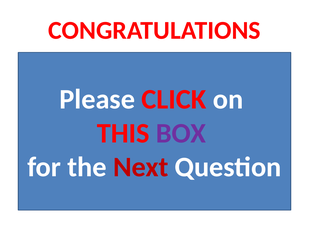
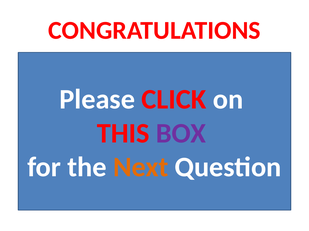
Next colour: red -> orange (141, 168)
